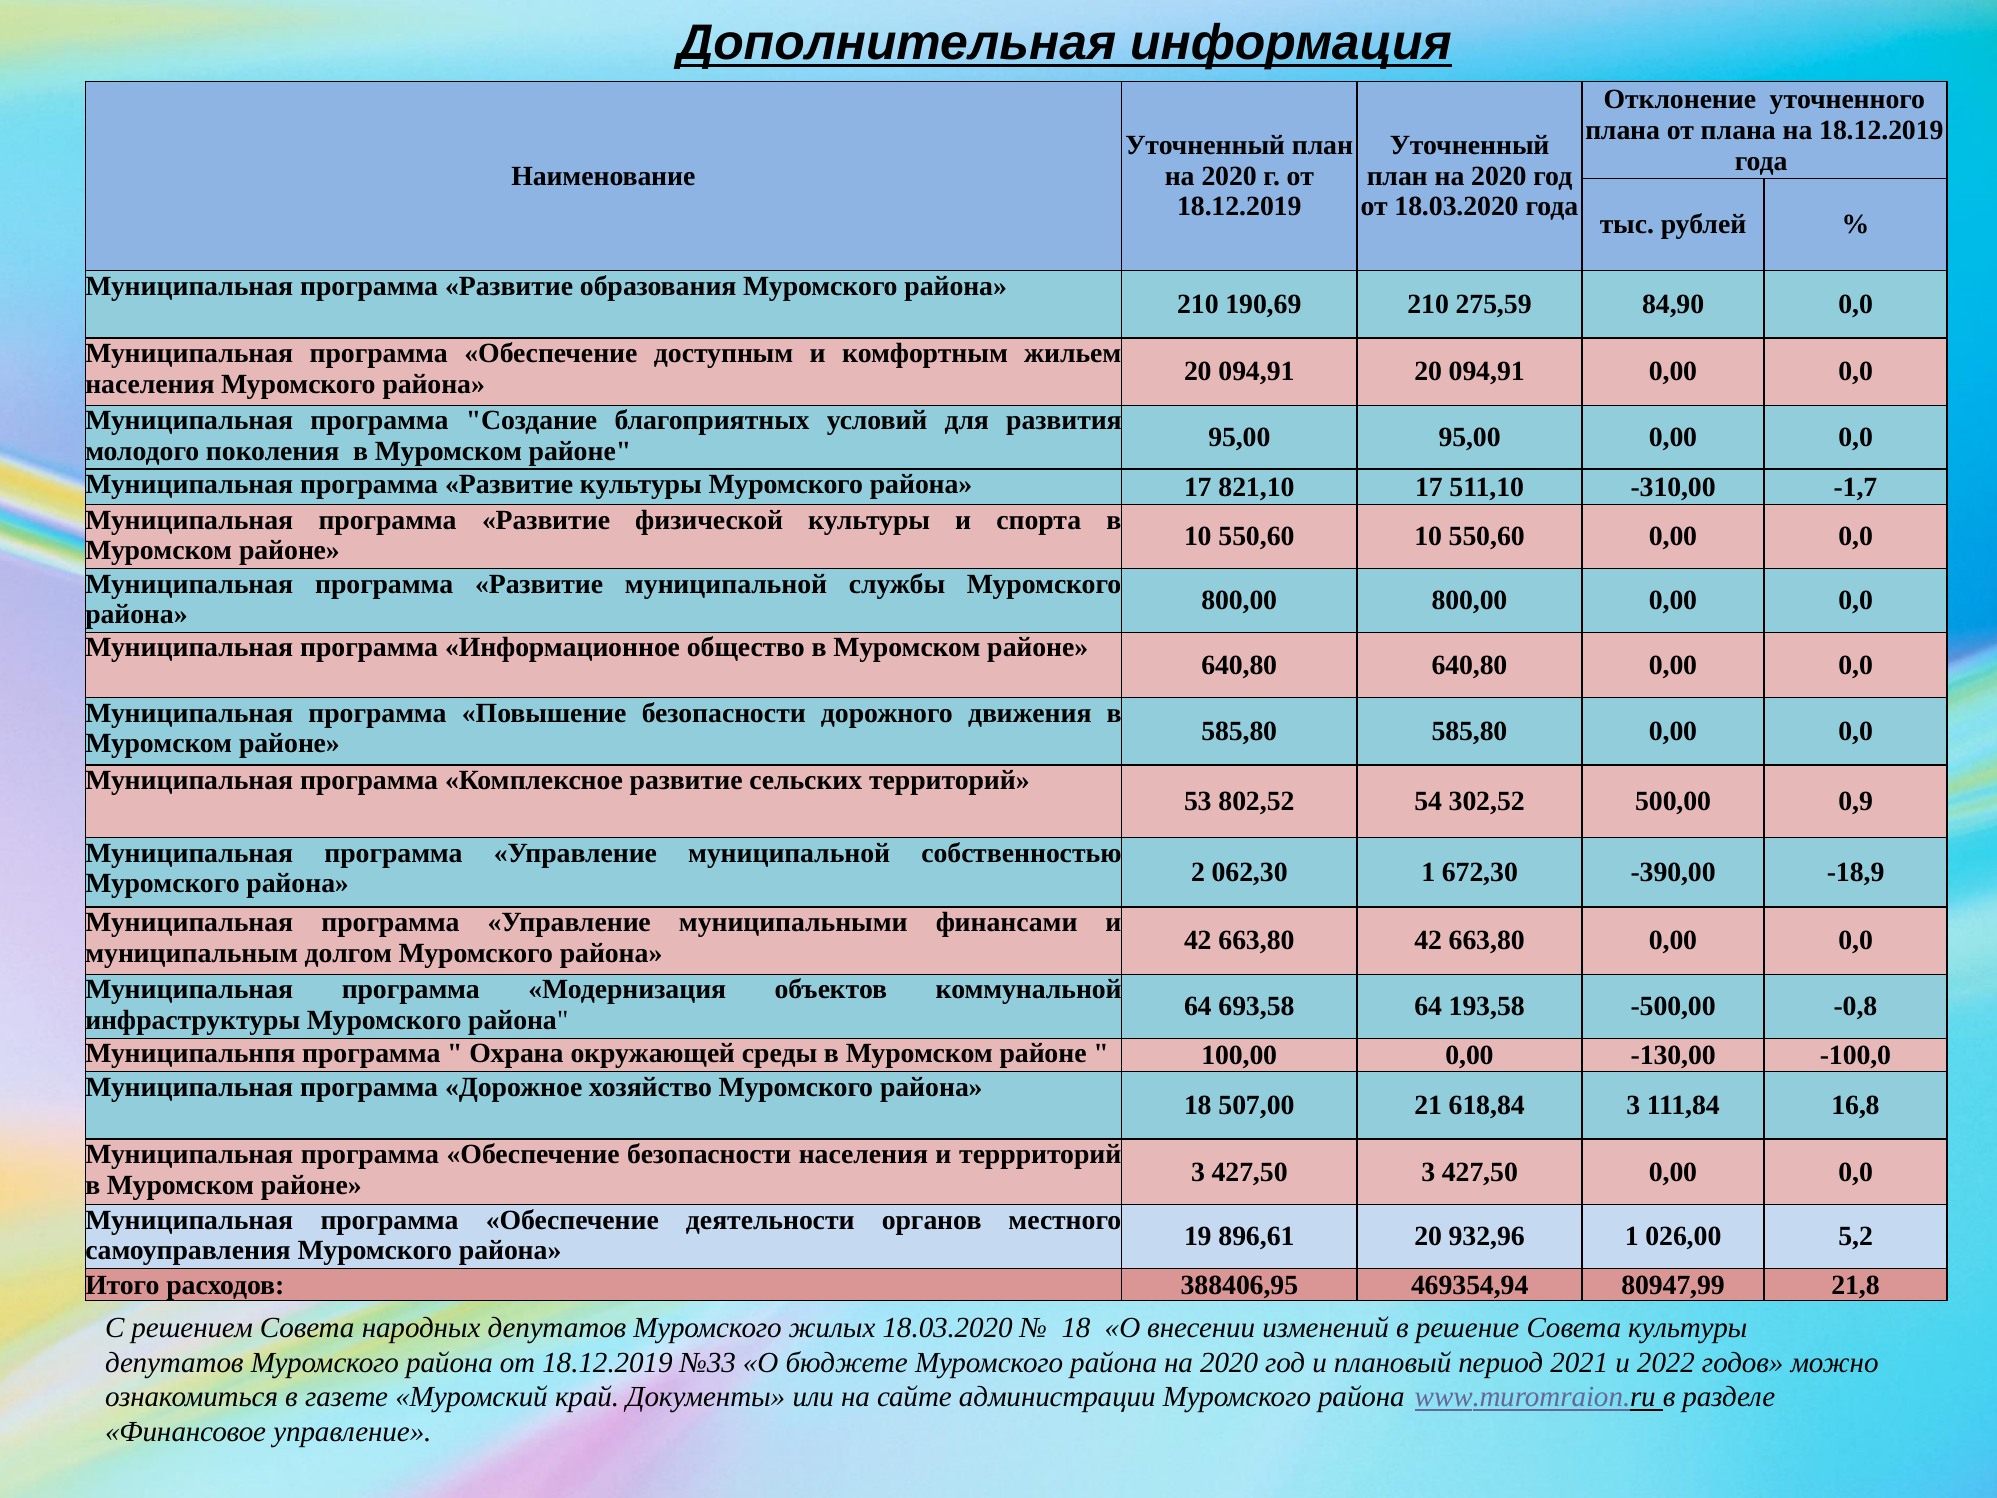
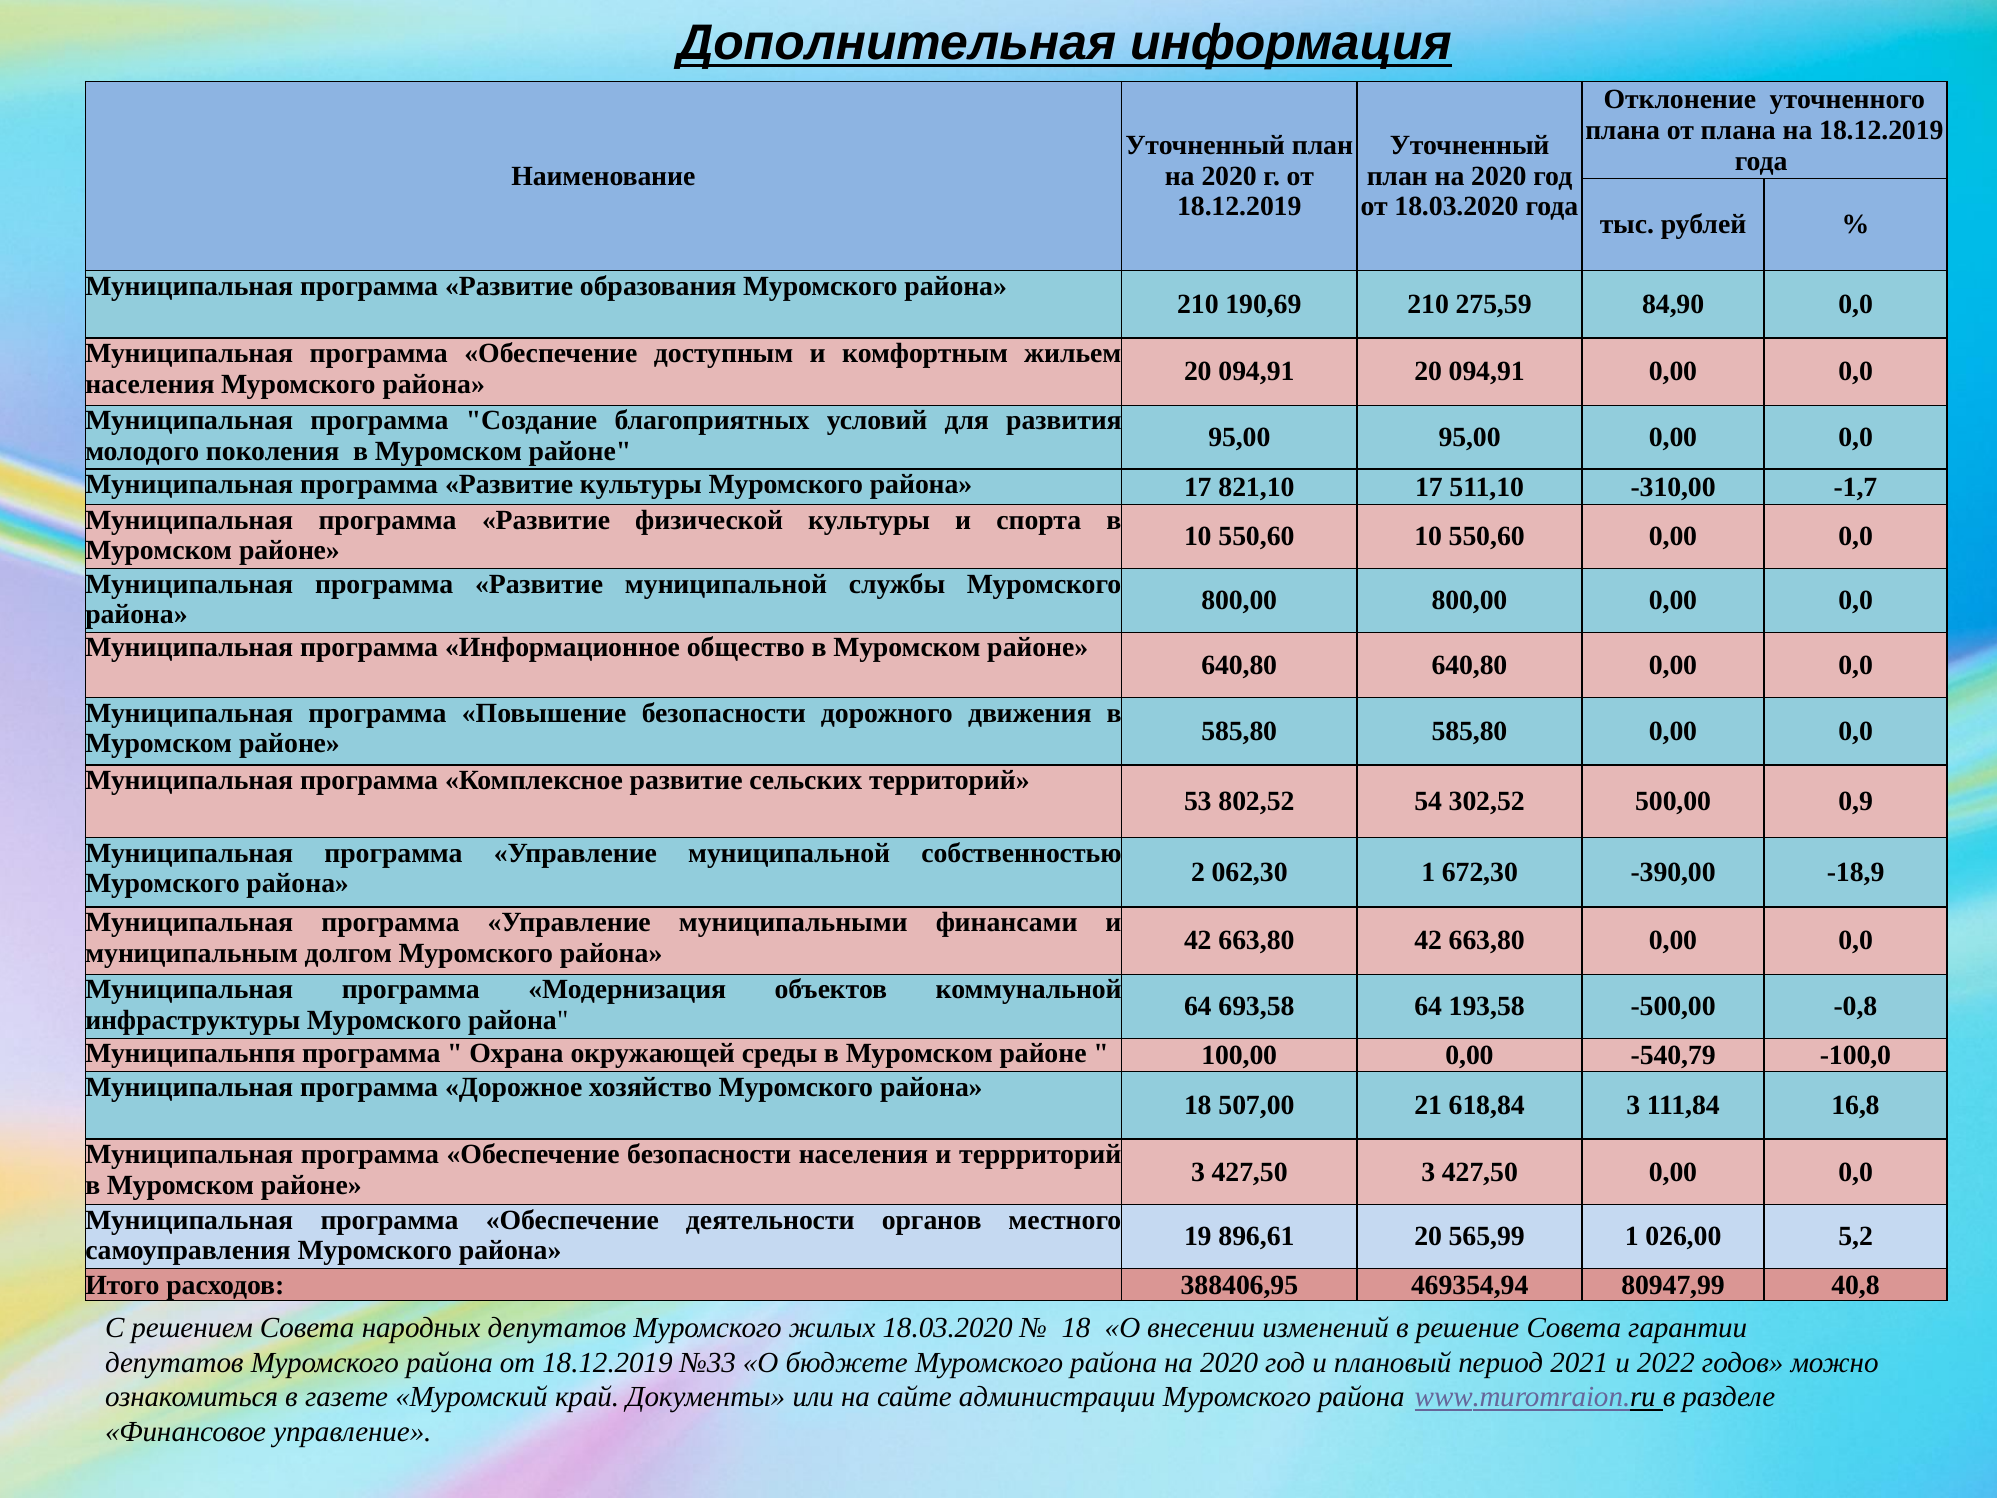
-130,00: -130,00 -> -540,79 (1673, 1055)
932,96: 932,96 -> 565,99 (1487, 1236)
21,8: 21,8 -> 40,8 (1856, 1285)
Совета культуры: культуры -> гарантии (1688, 1327)
